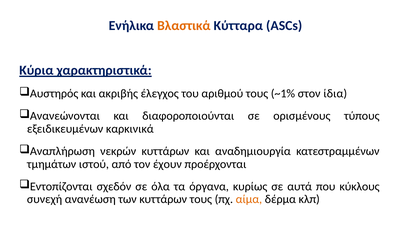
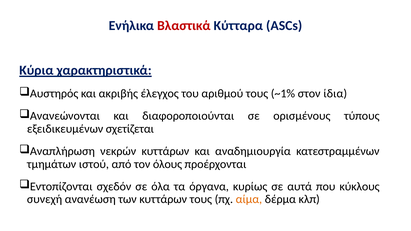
Βλαστικά colour: orange -> red (184, 26)
καρκινικά: καρκινικά -> σχετίζεται (130, 129)
έχουν: έχουν -> όλους (167, 164)
